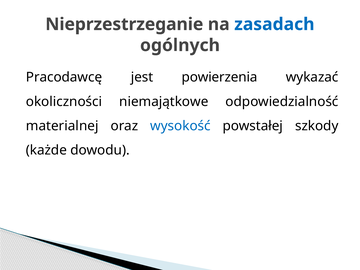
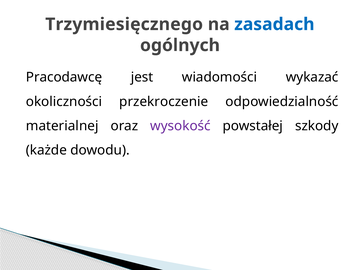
Nieprzestrzeganie: Nieprzestrzeganie -> Trzymiesięcznego (124, 24)
powierzenia: powierzenia -> wiadomości (220, 77)
niemajątkowe: niemajątkowe -> przekroczenie (164, 102)
wysokość colour: blue -> purple (180, 126)
